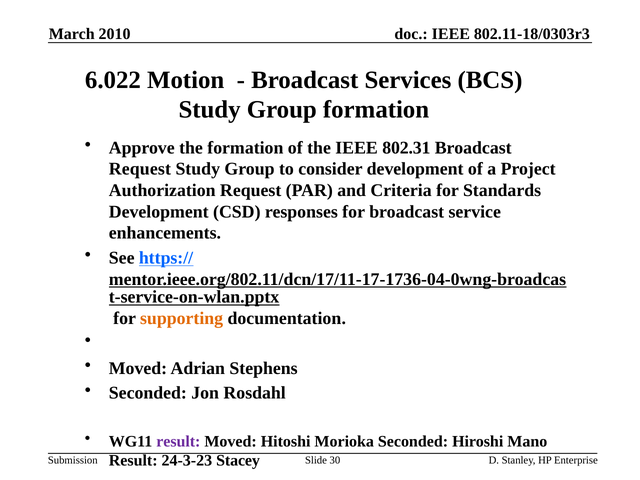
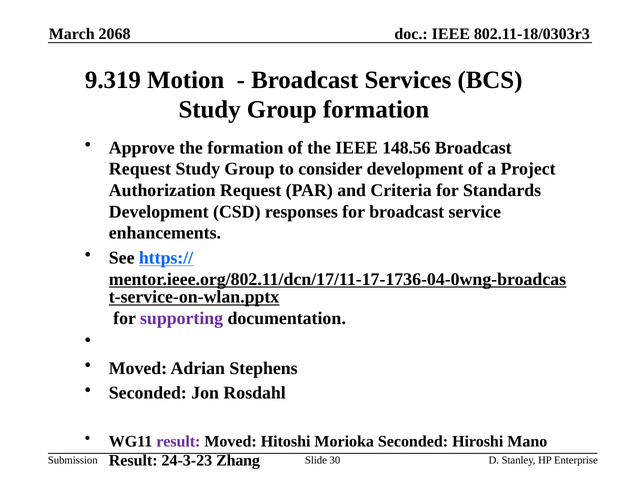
2010: 2010 -> 2068 (115, 34)
6.022: 6.022 -> 9.319 (113, 80)
802.31: 802.31 -> 148.56 (406, 148)
supporting colour: orange -> purple (182, 318)
Stacey: Stacey -> Zhang (238, 461)
